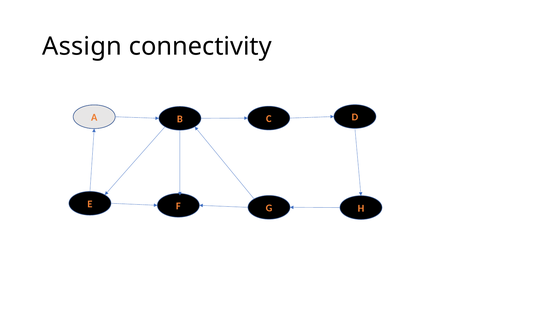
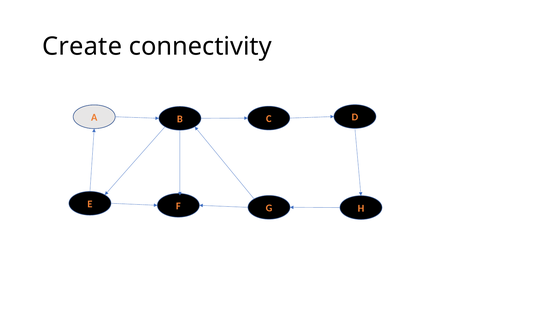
Assign: Assign -> Create (82, 47)
